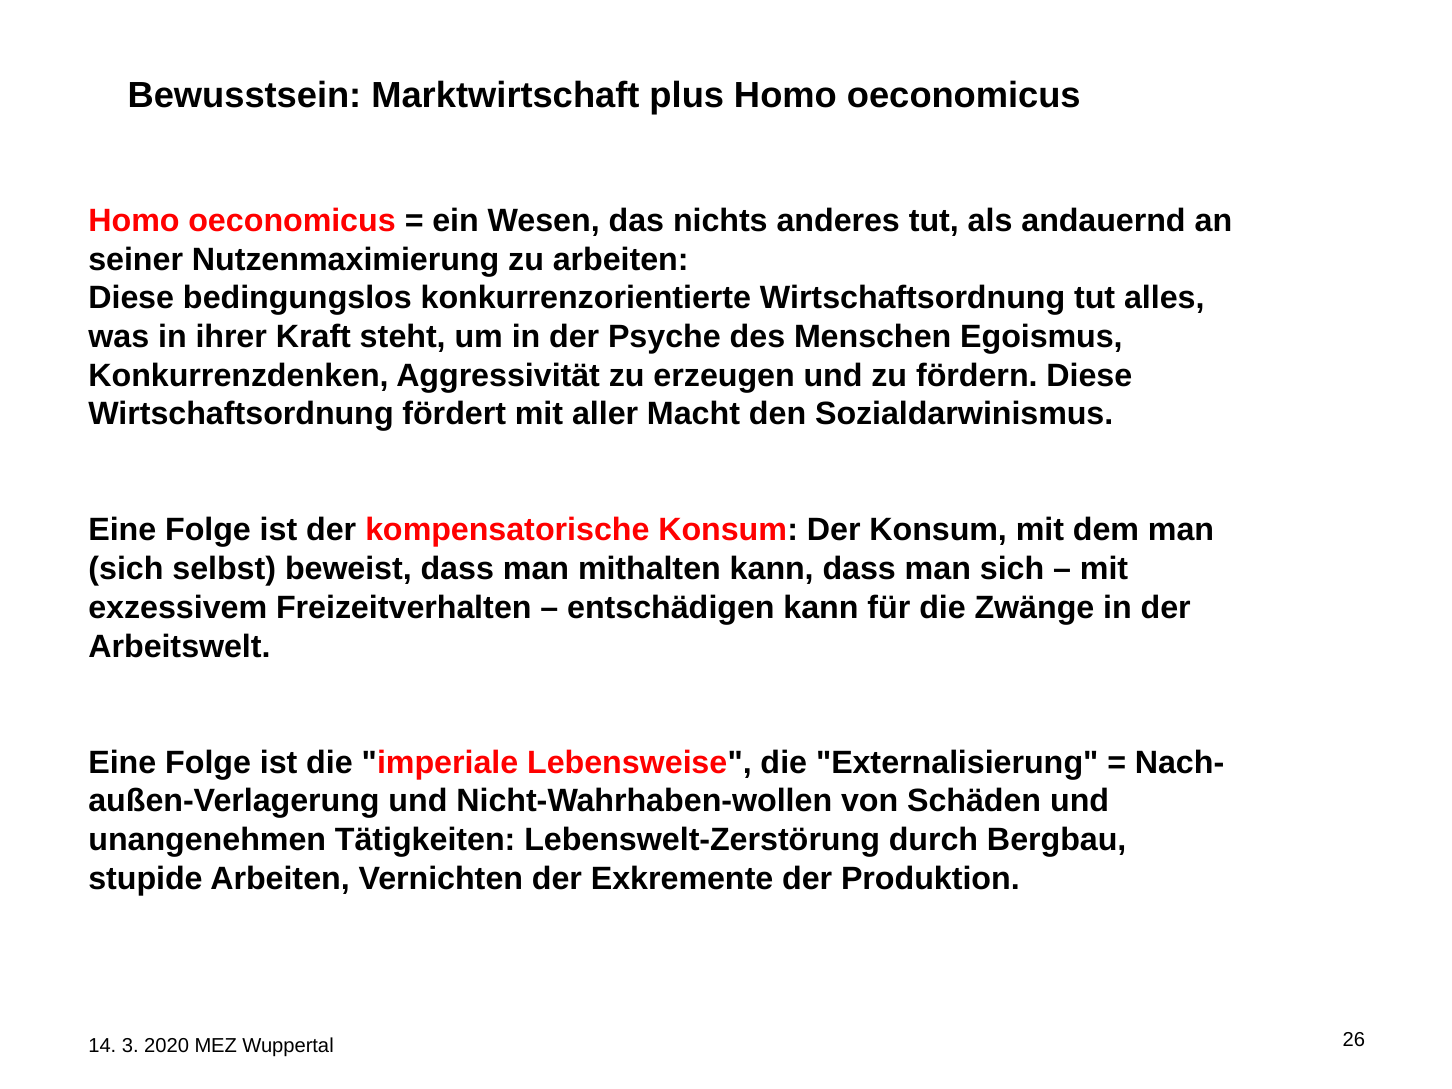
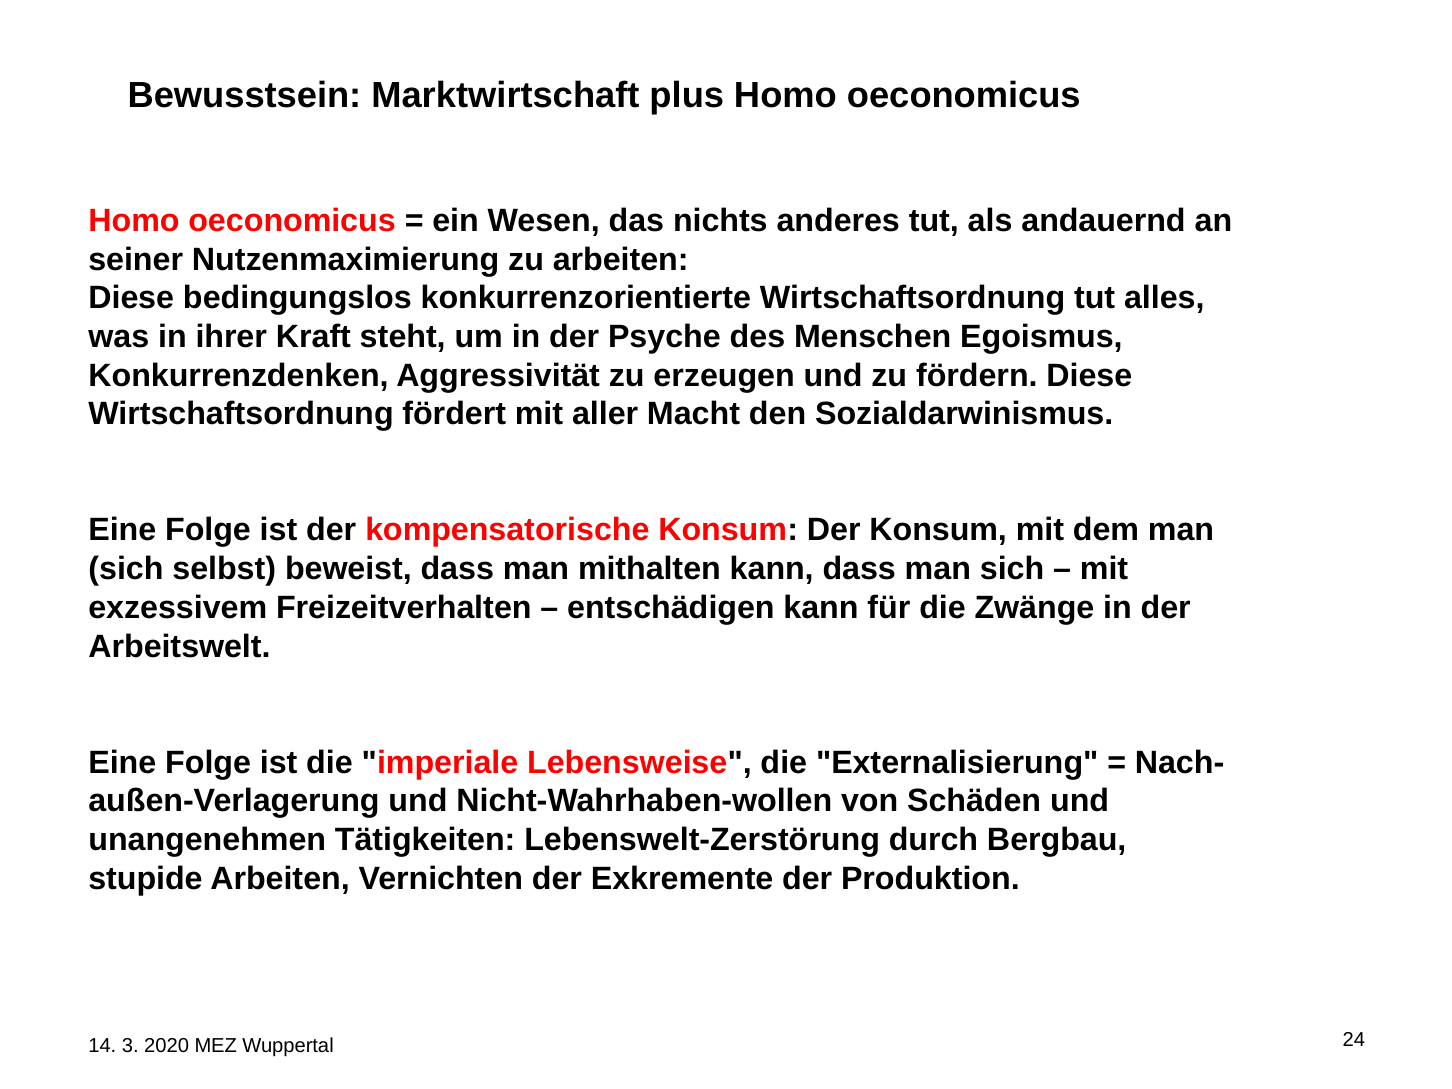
26: 26 -> 24 (1354, 1040)
